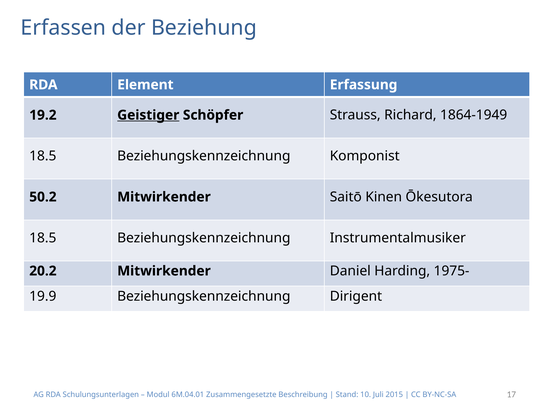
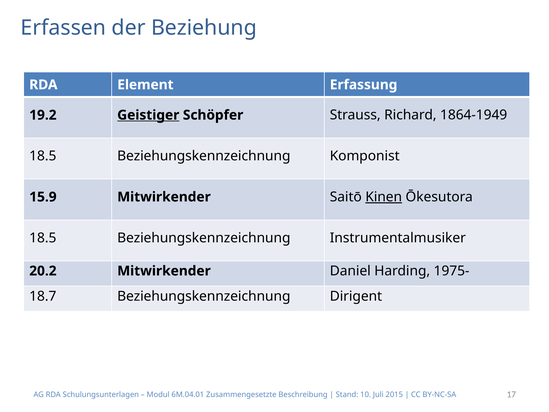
50.2: 50.2 -> 15.9 (43, 197)
Kinen underline: none -> present (384, 197)
19.9: 19.9 -> 18.7 (43, 296)
